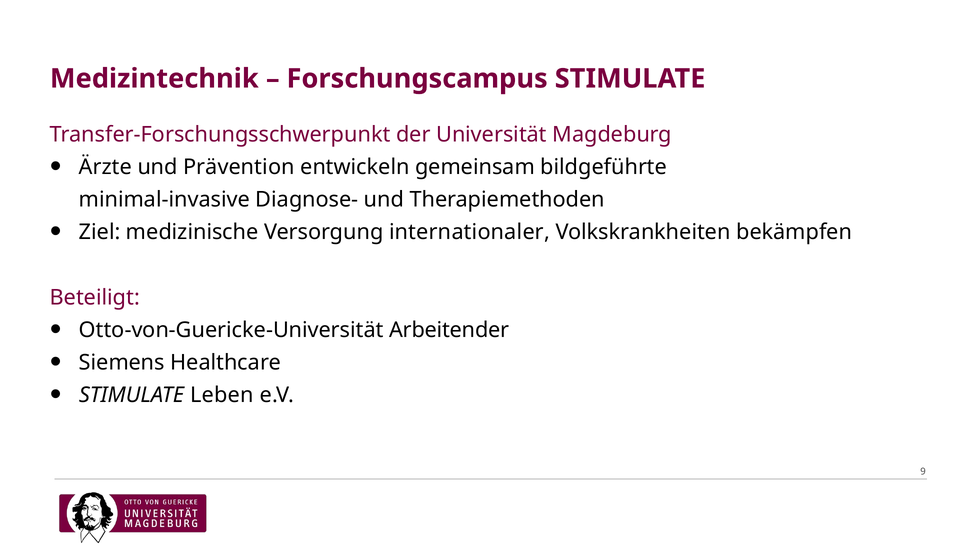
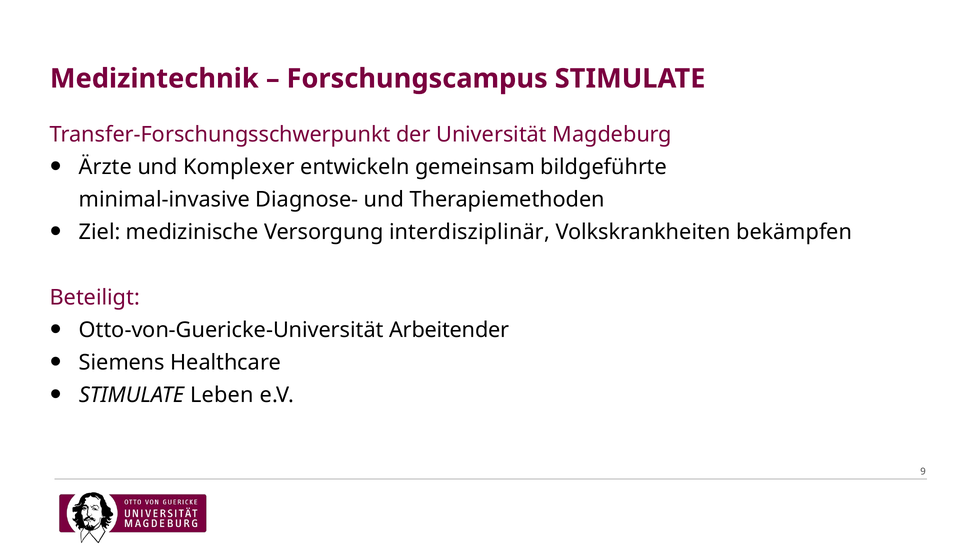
Prävention: Prävention -> Komplexer (239, 167)
internationaler: internationaler -> interdisziplinär (470, 232)
